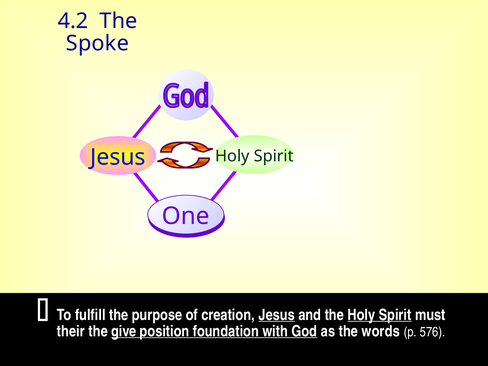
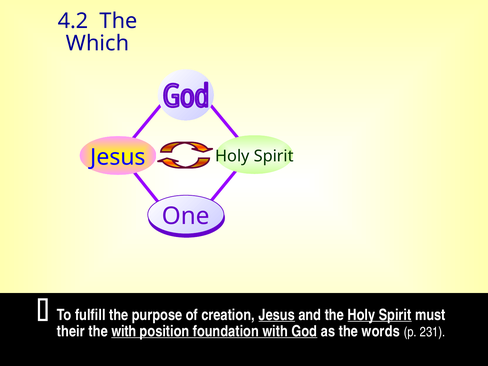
Spoke: Spoke -> Which (98, 43)
the give: give -> with (124, 331)
576: 576 -> 231 (433, 332)
